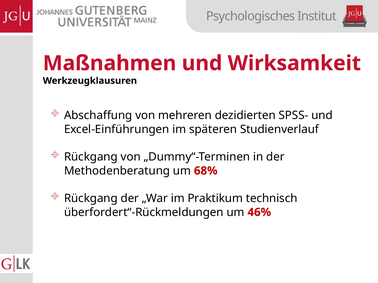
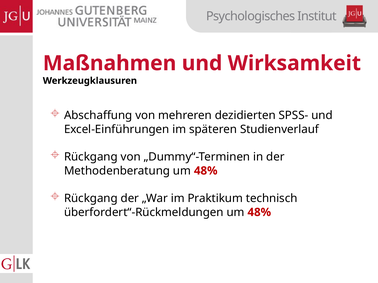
Methodenberatung um 68%: 68% -> 48% (206, 171)
überfordert“-Rückmeldungen um 46%: 46% -> 48% (259, 213)
